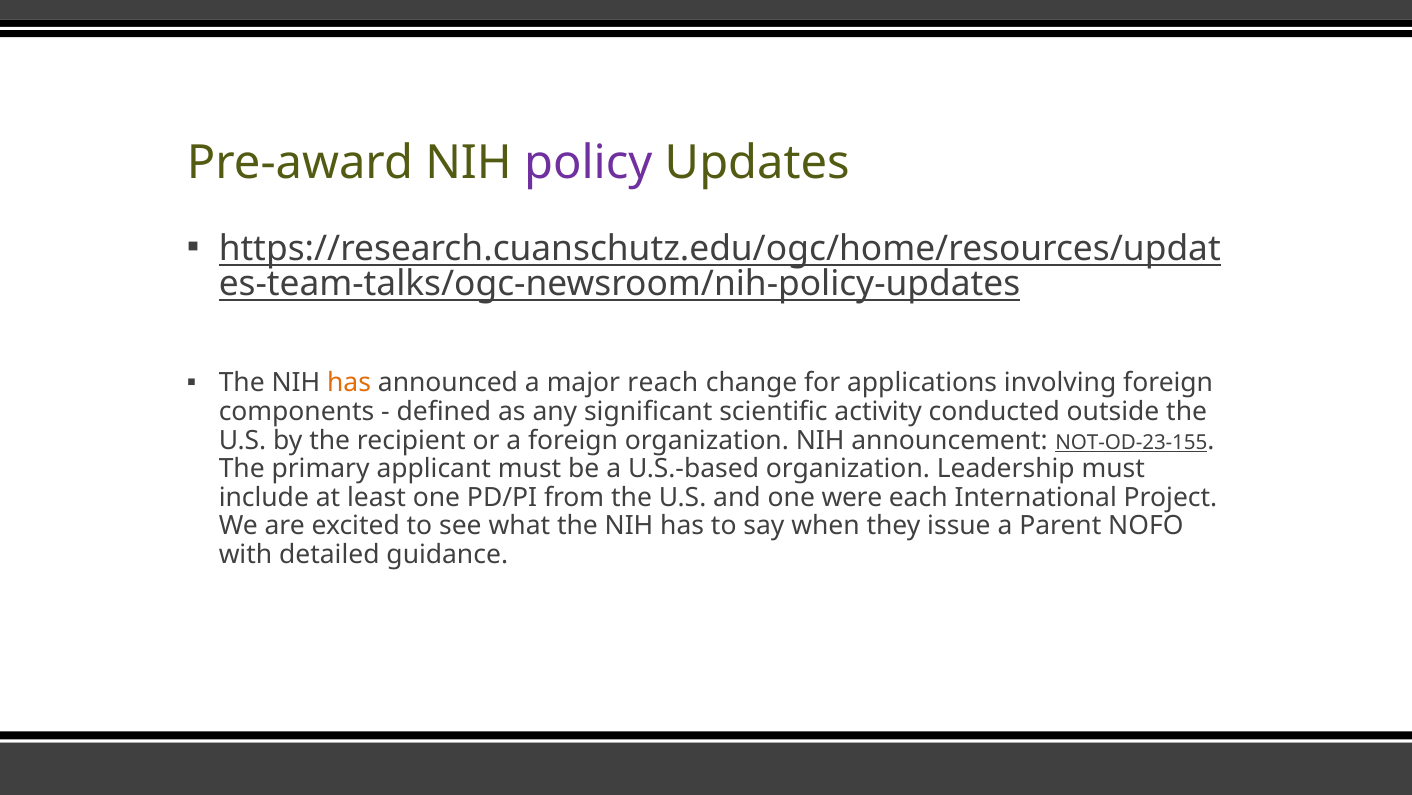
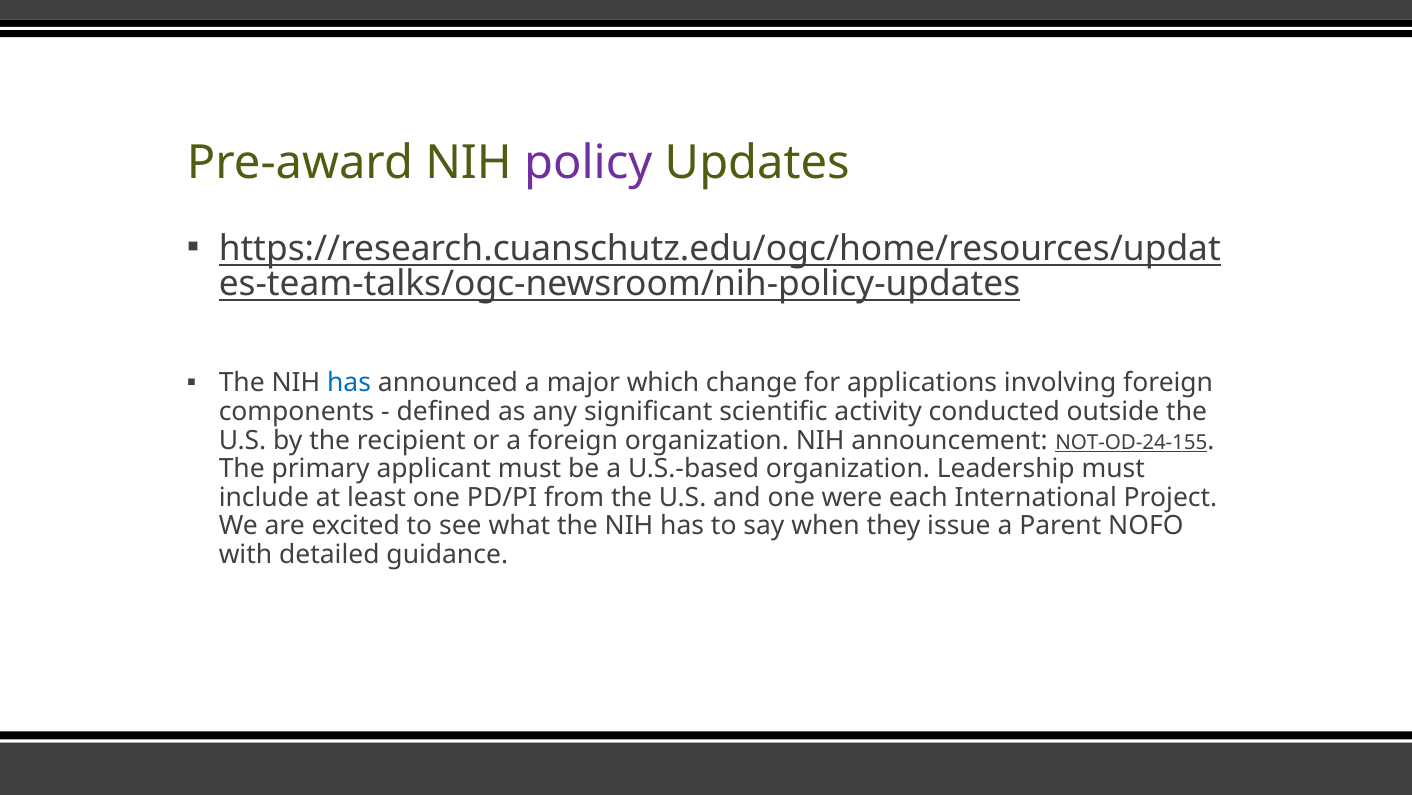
has colour: orange -> blue (349, 383)
reach: reach -> which (663, 383)
NOT-OD-23-155: NOT-OD-23-155 -> NOT-OD-24-155 (1131, 442)
